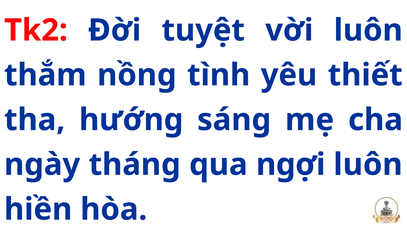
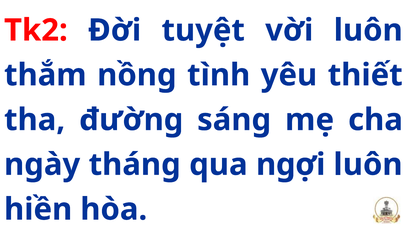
hướng: hướng -> đường (131, 120)
